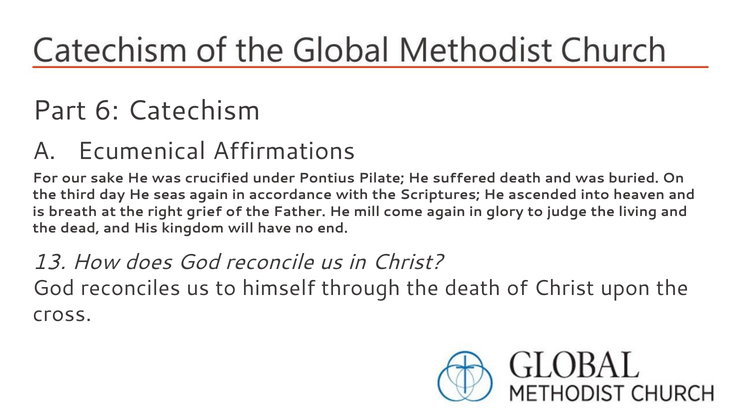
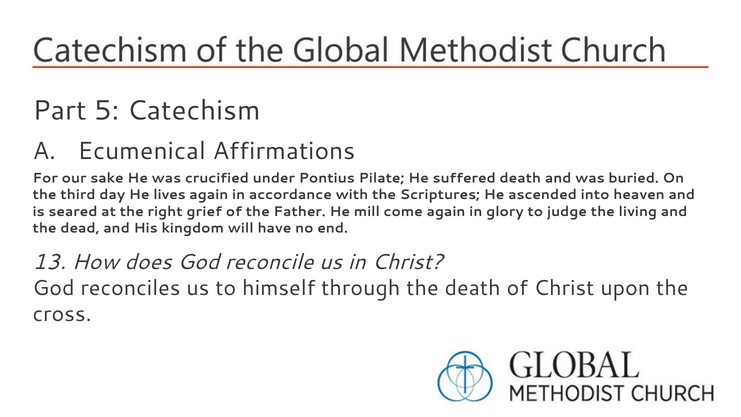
6: 6 -> 5 (107, 110)
seas: seas -> lives (169, 195)
breath: breath -> seared (73, 211)
